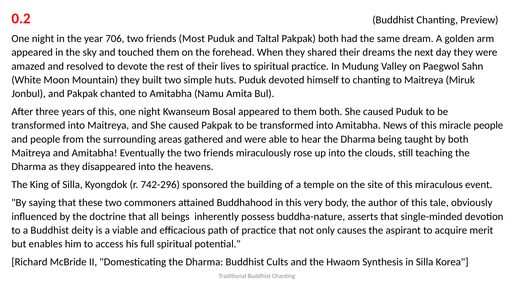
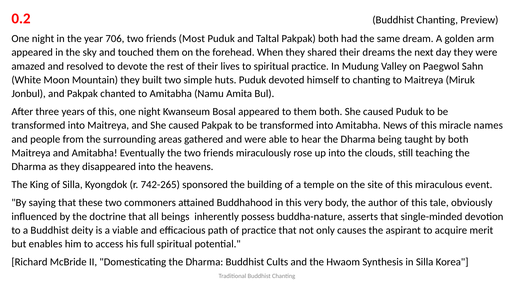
miracle people: people -> names (488, 125)
742-296: 742-296 -> 742-265 (160, 185)
